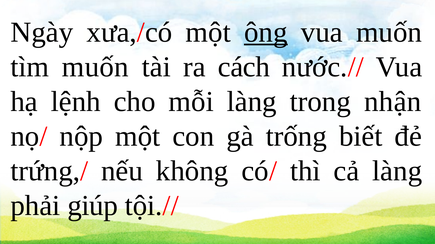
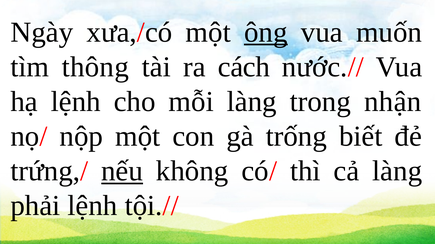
tìm muốn: muốn -> thông (95, 67)
nếu underline: none -> present (122, 171)
phải giúp: giúp -> lệnh (93, 206)
